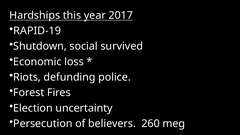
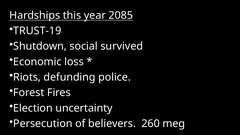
2017: 2017 -> 2085 (121, 15)
RAPID-19: RAPID-19 -> TRUST-19 (37, 31)
